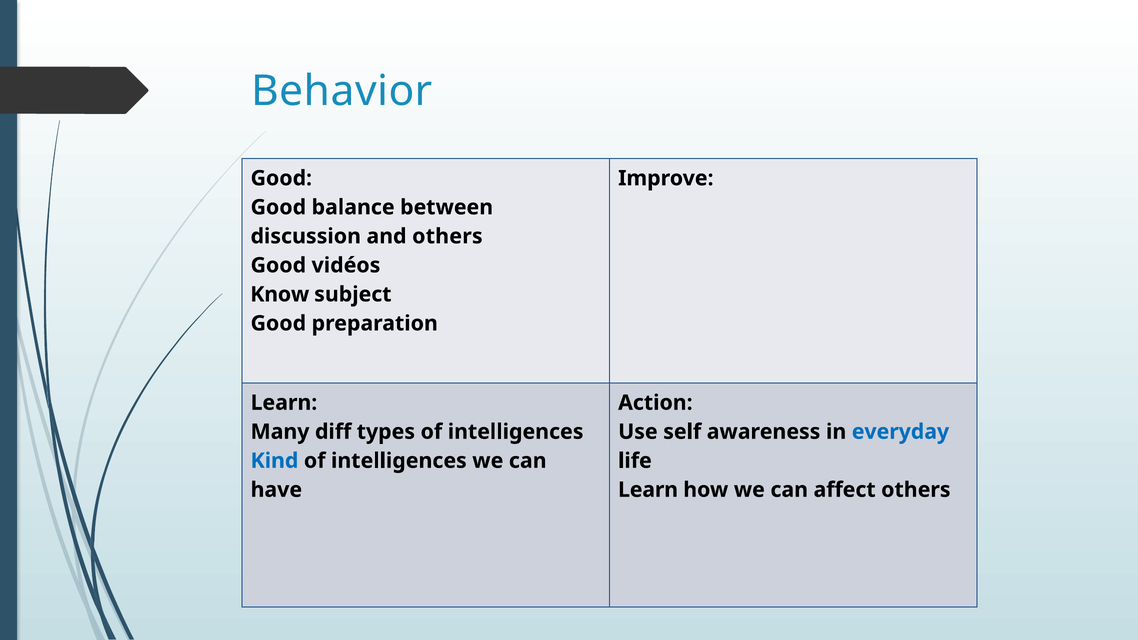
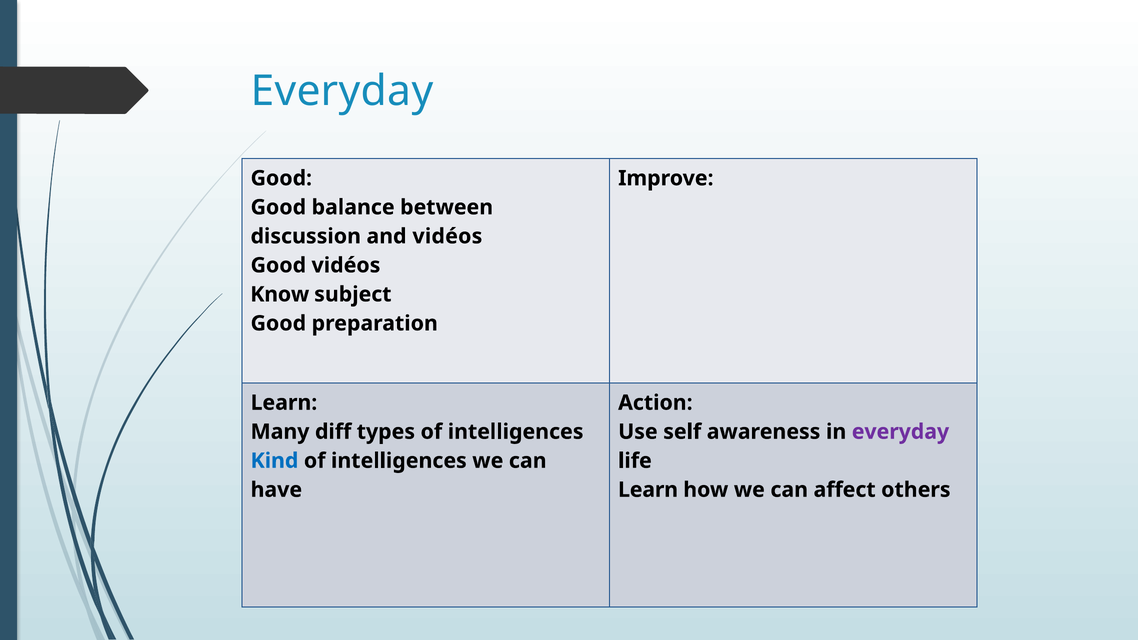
Behavior: Behavior -> Everyday (342, 91)
and others: others -> vidéos (447, 236)
everyday colour: blue -> purple (900, 432)
